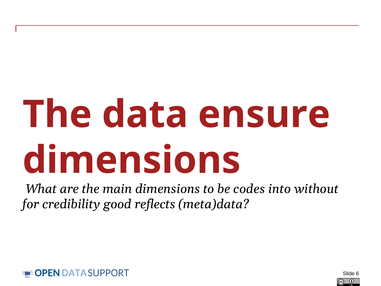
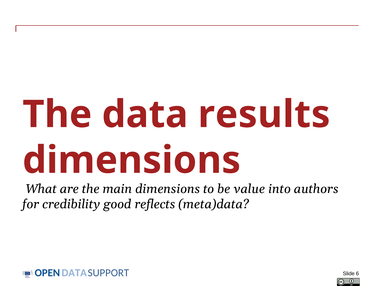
ensure: ensure -> results (264, 114)
codes: codes -> value (249, 189)
without: without -> authors (316, 189)
